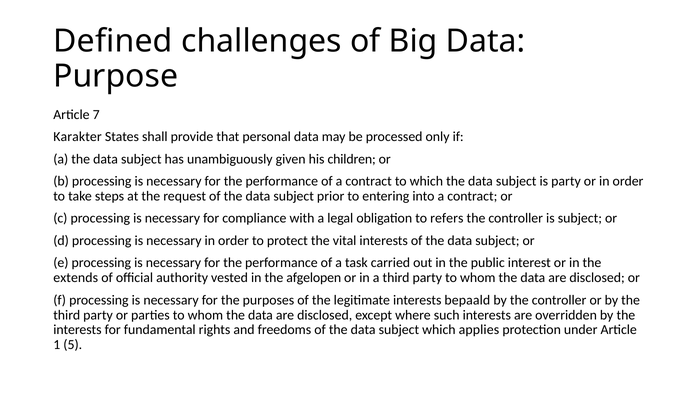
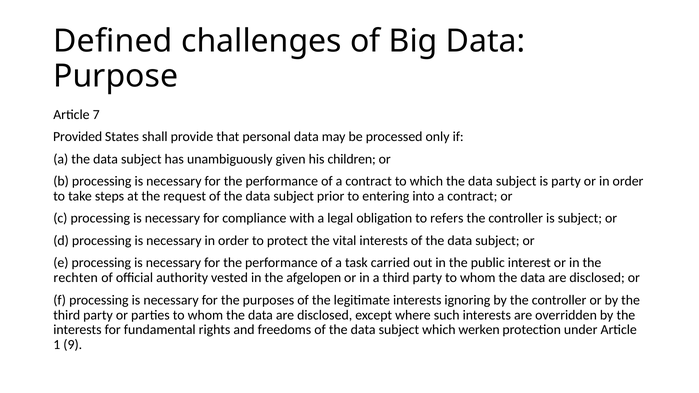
Karakter: Karakter -> Provided (78, 137)
extends: extends -> rechten (76, 278)
bepaald: bepaald -> ignoring (467, 300)
applies: applies -> werken (479, 330)
5: 5 -> 9 (73, 345)
